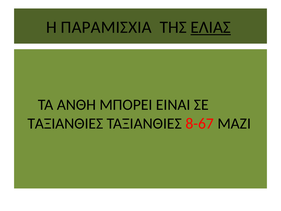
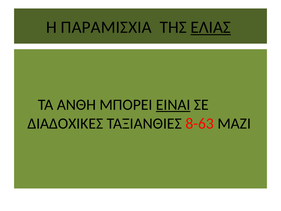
ΕΙΝΑΙ underline: none -> present (173, 105)
ΤΑΞΙΑΝΘΙΕΣ: ΤΑΞΙΑΝΘΙΕΣ -> ΔΙΑΔΟΧΙΚΕΣ (65, 123)
8-67: 8-67 -> 8-63 (200, 123)
